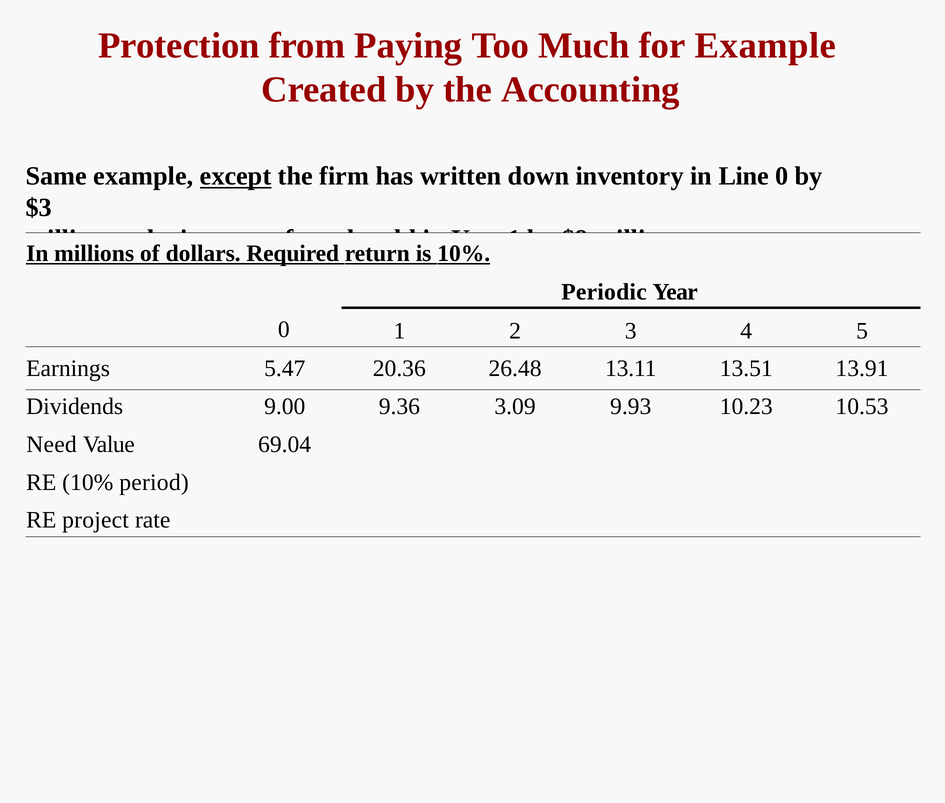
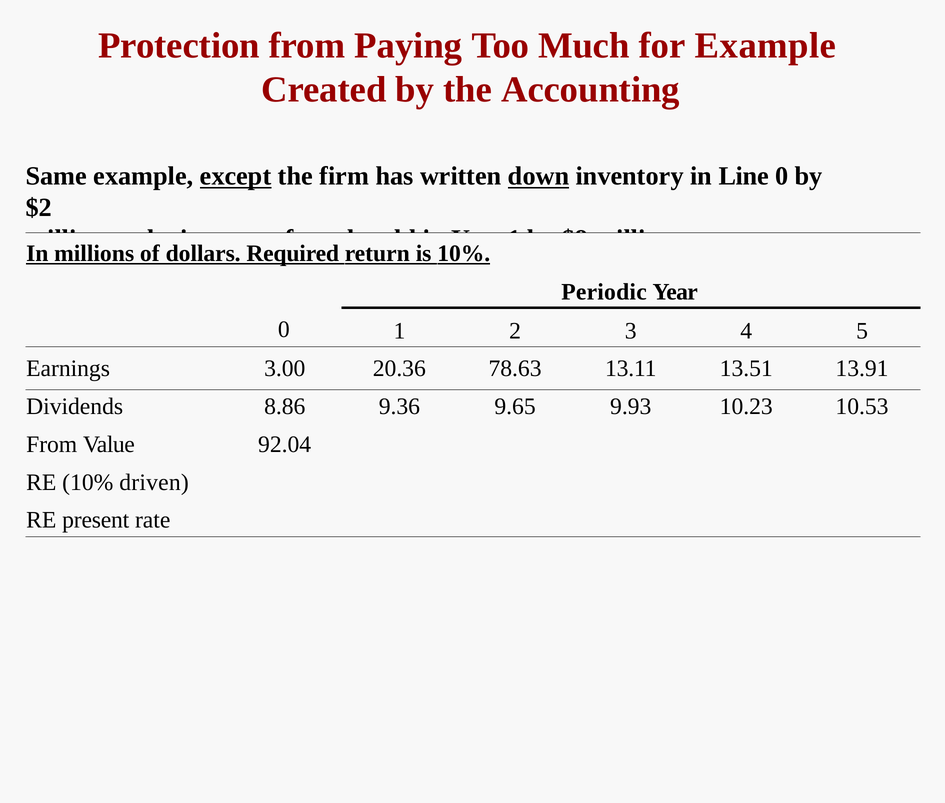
down underline: none -> present (539, 176)
$3: $3 -> $2 (39, 208)
5.47: 5.47 -> 3.00 (285, 368)
26.48: 26.48 -> 78.63 (515, 368)
9.00: 9.00 -> 8.86 (285, 406)
3.09: 3.09 -> 9.65 (515, 406)
Need: Need -> From (52, 445)
69.04: 69.04 -> 92.04 (285, 445)
period: period -> driven (154, 483)
project: project -> present (96, 520)
